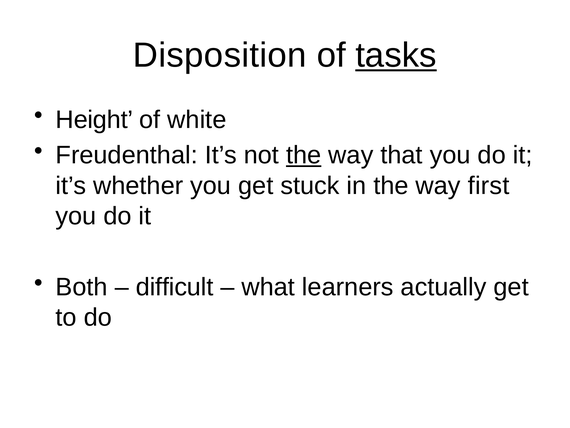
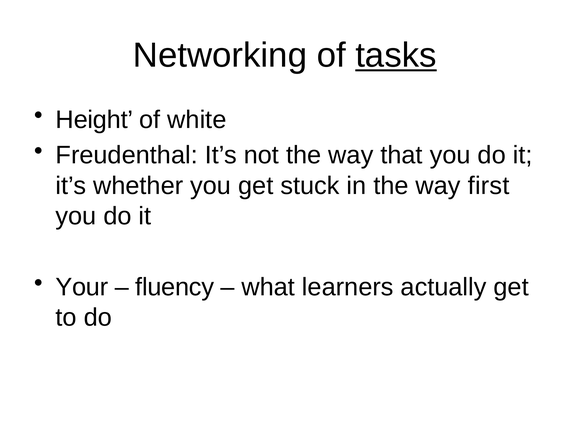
Disposition: Disposition -> Networking (220, 55)
the underline: present -> none (304, 155)
Both: Both -> Your (82, 287)
difficult: difficult -> fluency (175, 287)
